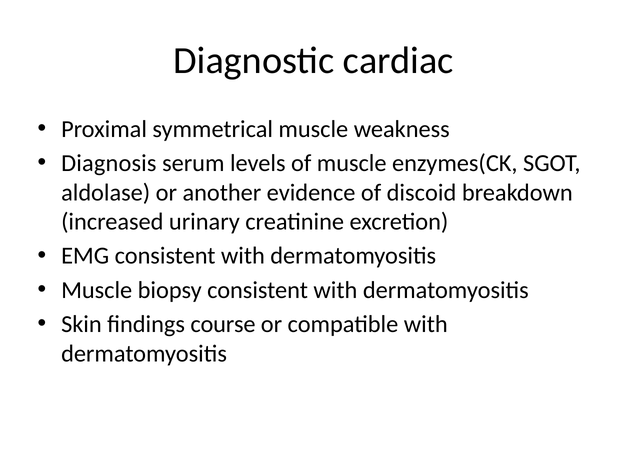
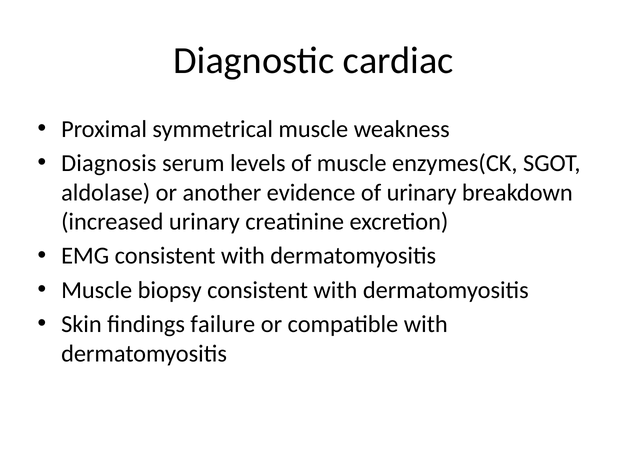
of discoid: discoid -> urinary (422, 193)
course: course -> failure (223, 324)
